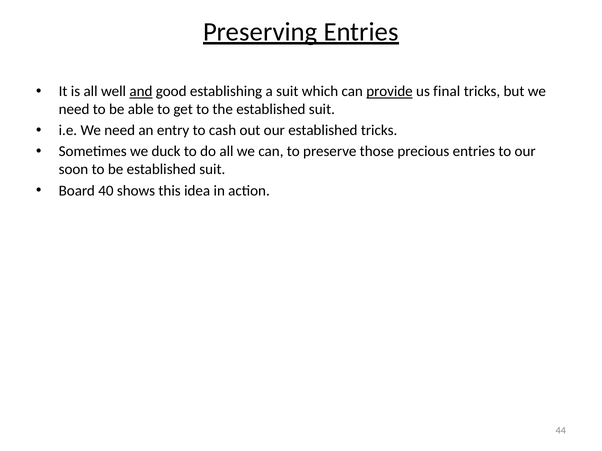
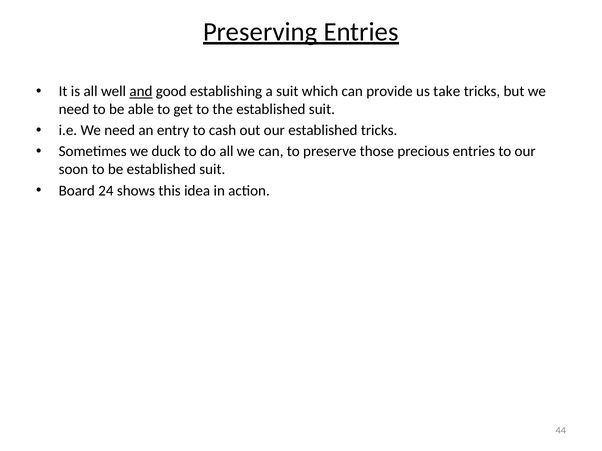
provide underline: present -> none (390, 91)
final: final -> take (447, 91)
40: 40 -> 24 (106, 191)
